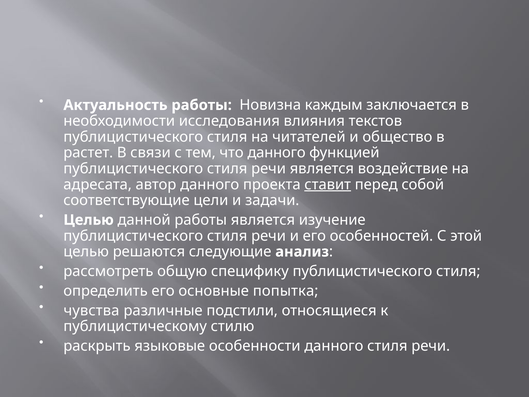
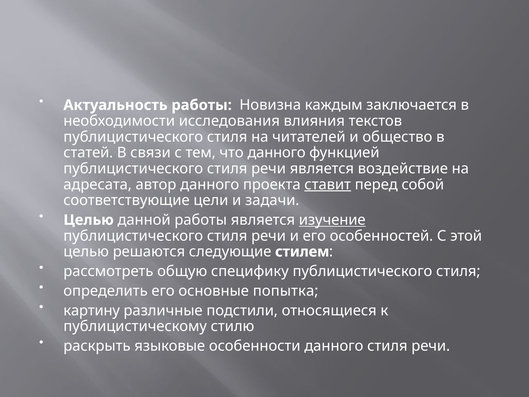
растет: растет -> статей (88, 153)
изучение underline: none -> present (332, 220)
анализ: анализ -> стилем (302, 252)
чувства: чувства -> картину (92, 310)
